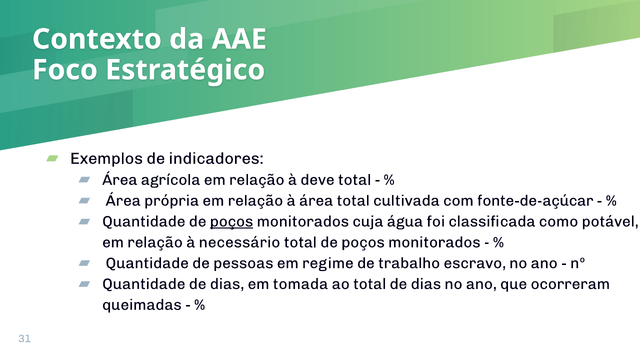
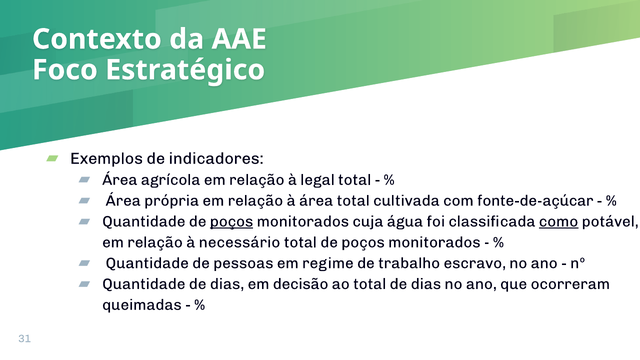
deve: deve -> legal (318, 180)
como underline: none -> present (559, 222)
tomada: tomada -> decisão (301, 284)
